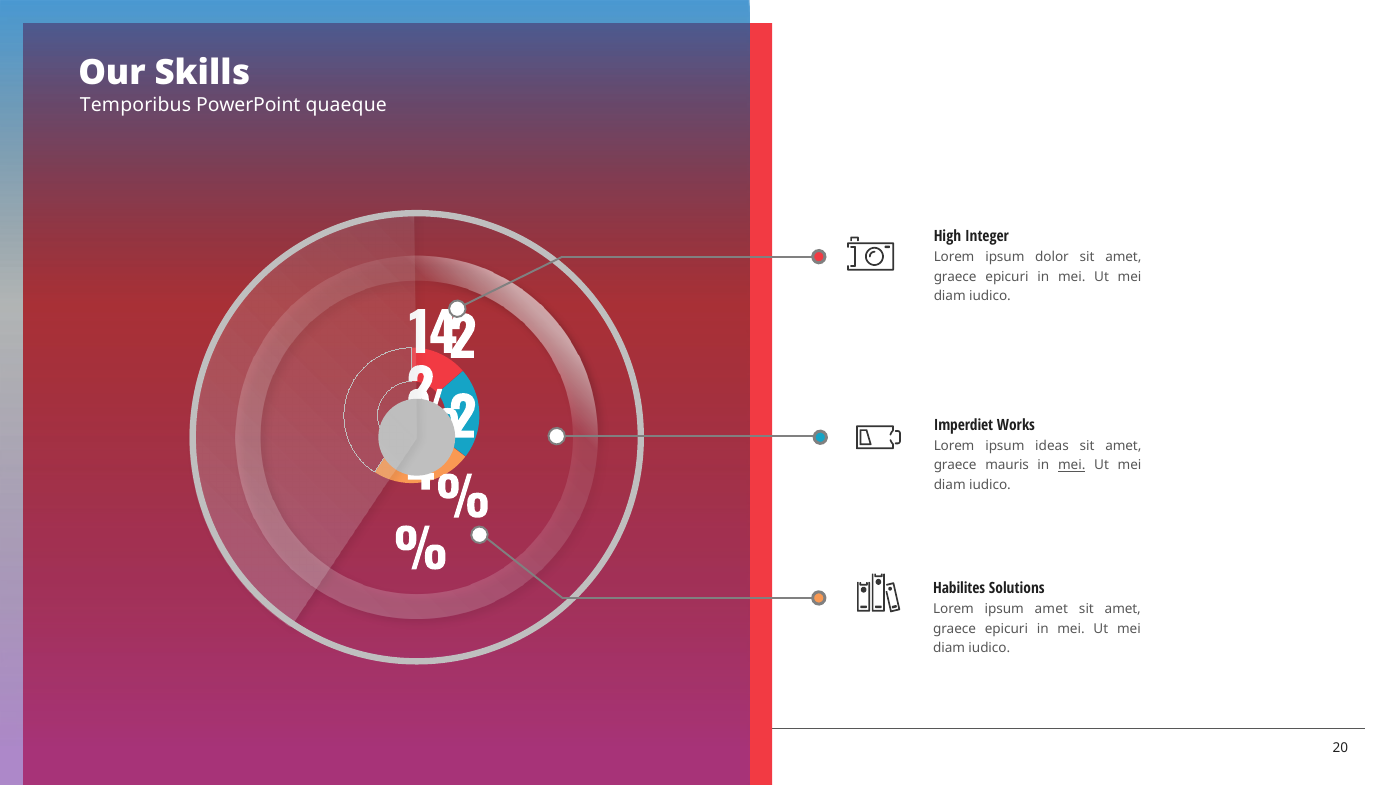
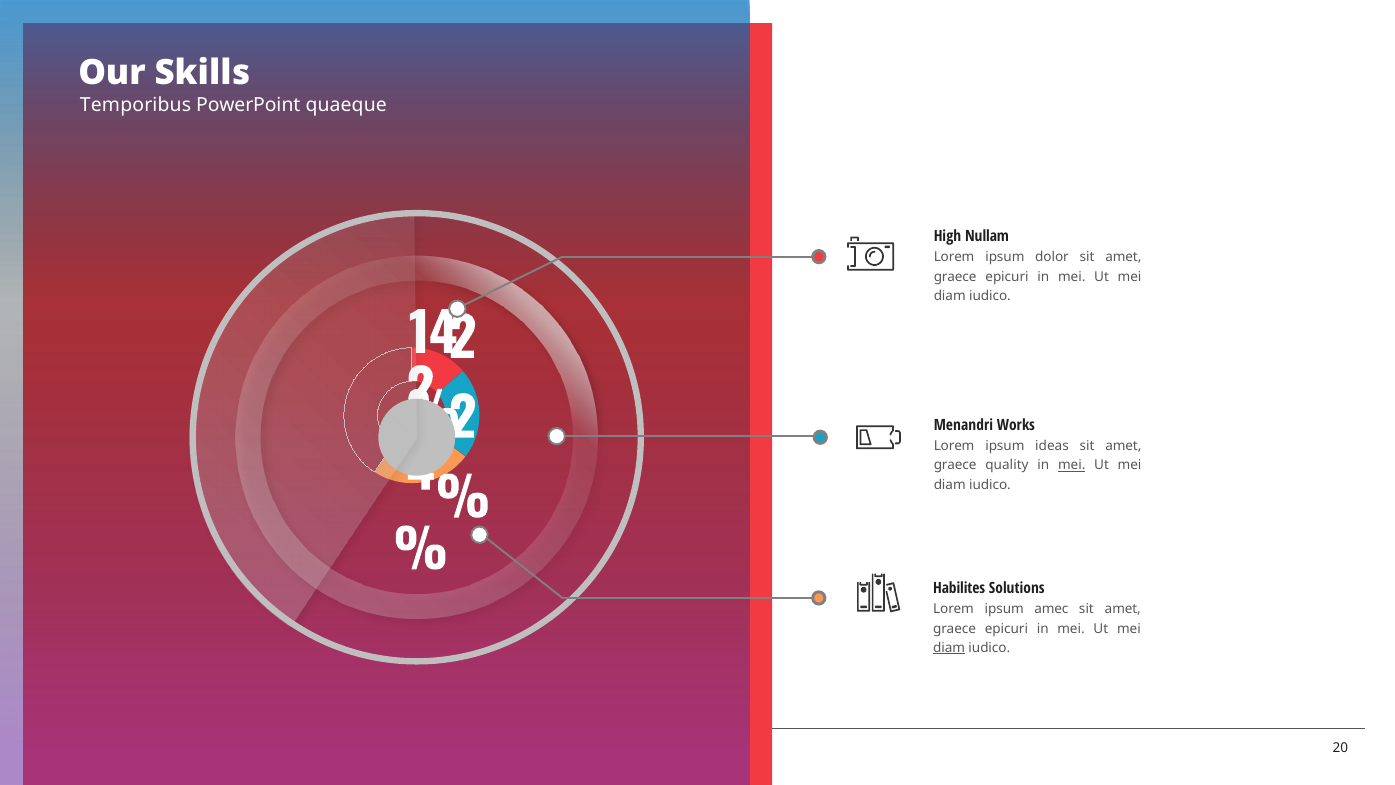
Integer: Integer -> Nullam (987, 236)
Imperdiet: Imperdiet -> Menandri (963, 425)
mauris: mauris -> quality (1007, 465)
ipsum amet: amet -> amec (1051, 609)
diam underline: none -> present (949, 648)
